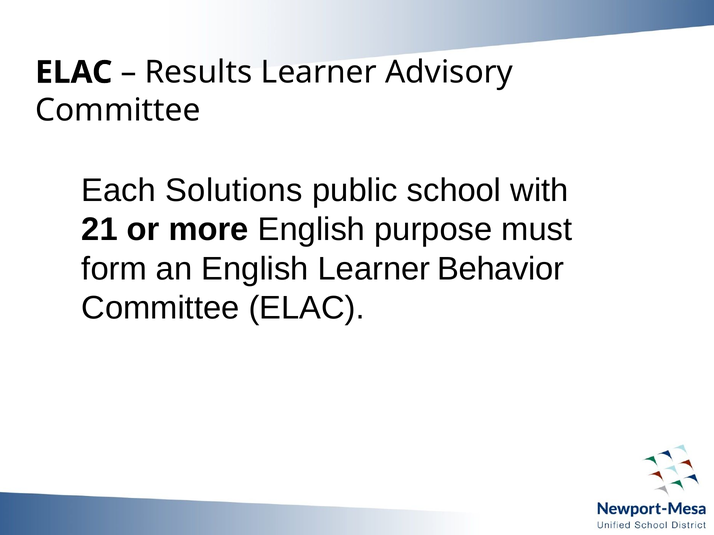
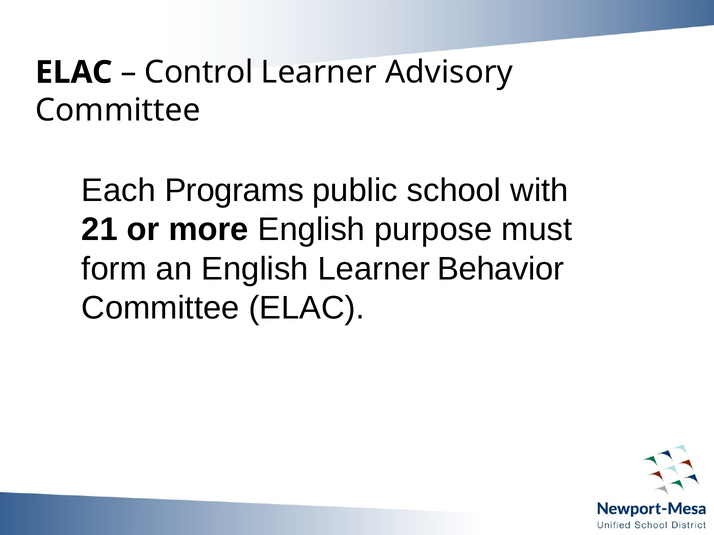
Results: Results -> Control (199, 72)
Solutions: Solutions -> Programs (234, 190)
